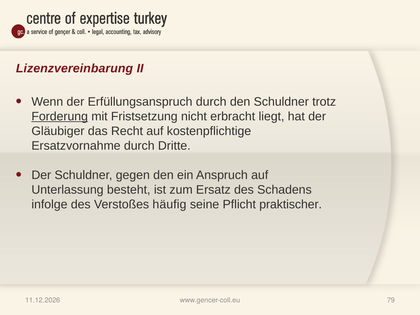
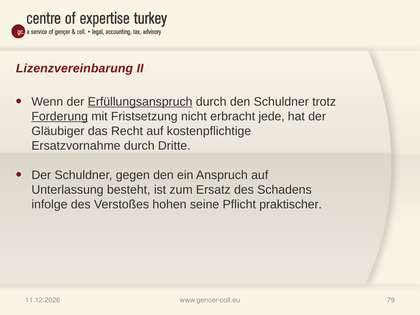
Erfüllungsanspruch underline: none -> present (140, 102)
liegt: liegt -> jede (272, 116)
häufig: häufig -> hohen (170, 205)
